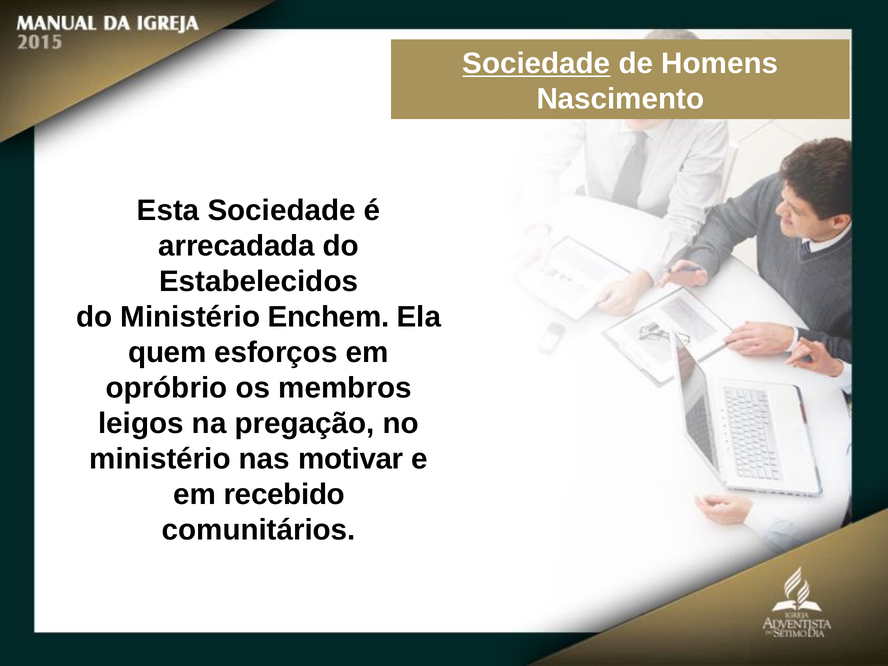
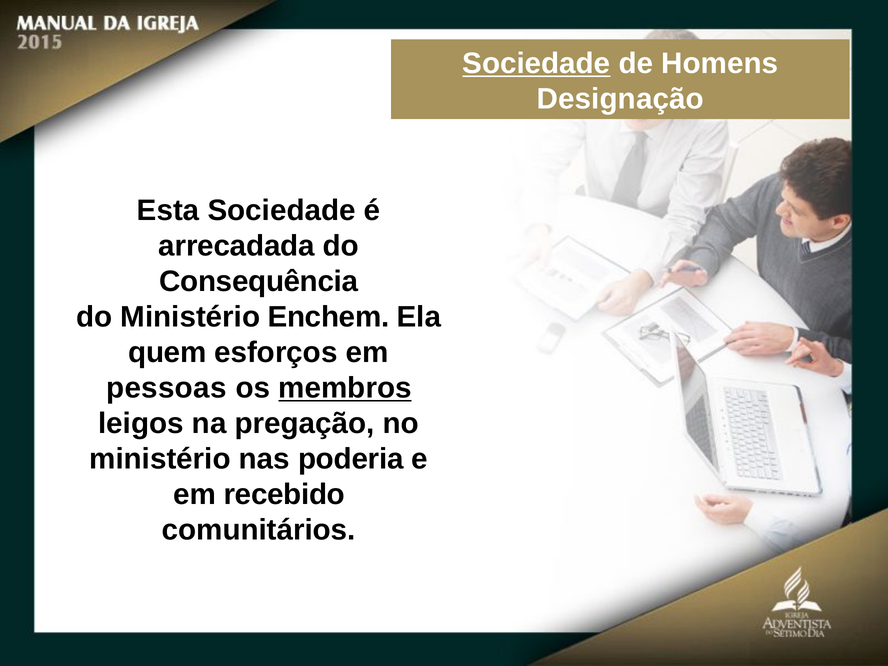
Nascimento: Nascimento -> Designação (620, 99)
Estabelecidos: Estabelecidos -> Consequência (259, 281)
opróbrio: opróbrio -> pessoas (166, 388)
membros underline: none -> present (345, 388)
motivar: motivar -> poderia (351, 459)
